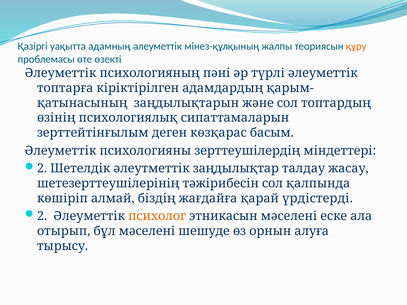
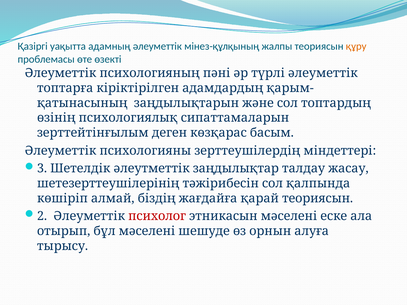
2: 2 -> 3 (42, 169)
қарай үрдістерді: үрдістерді -> теориясын (318, 198)
психолог colour: orange -> red (157, 216)
